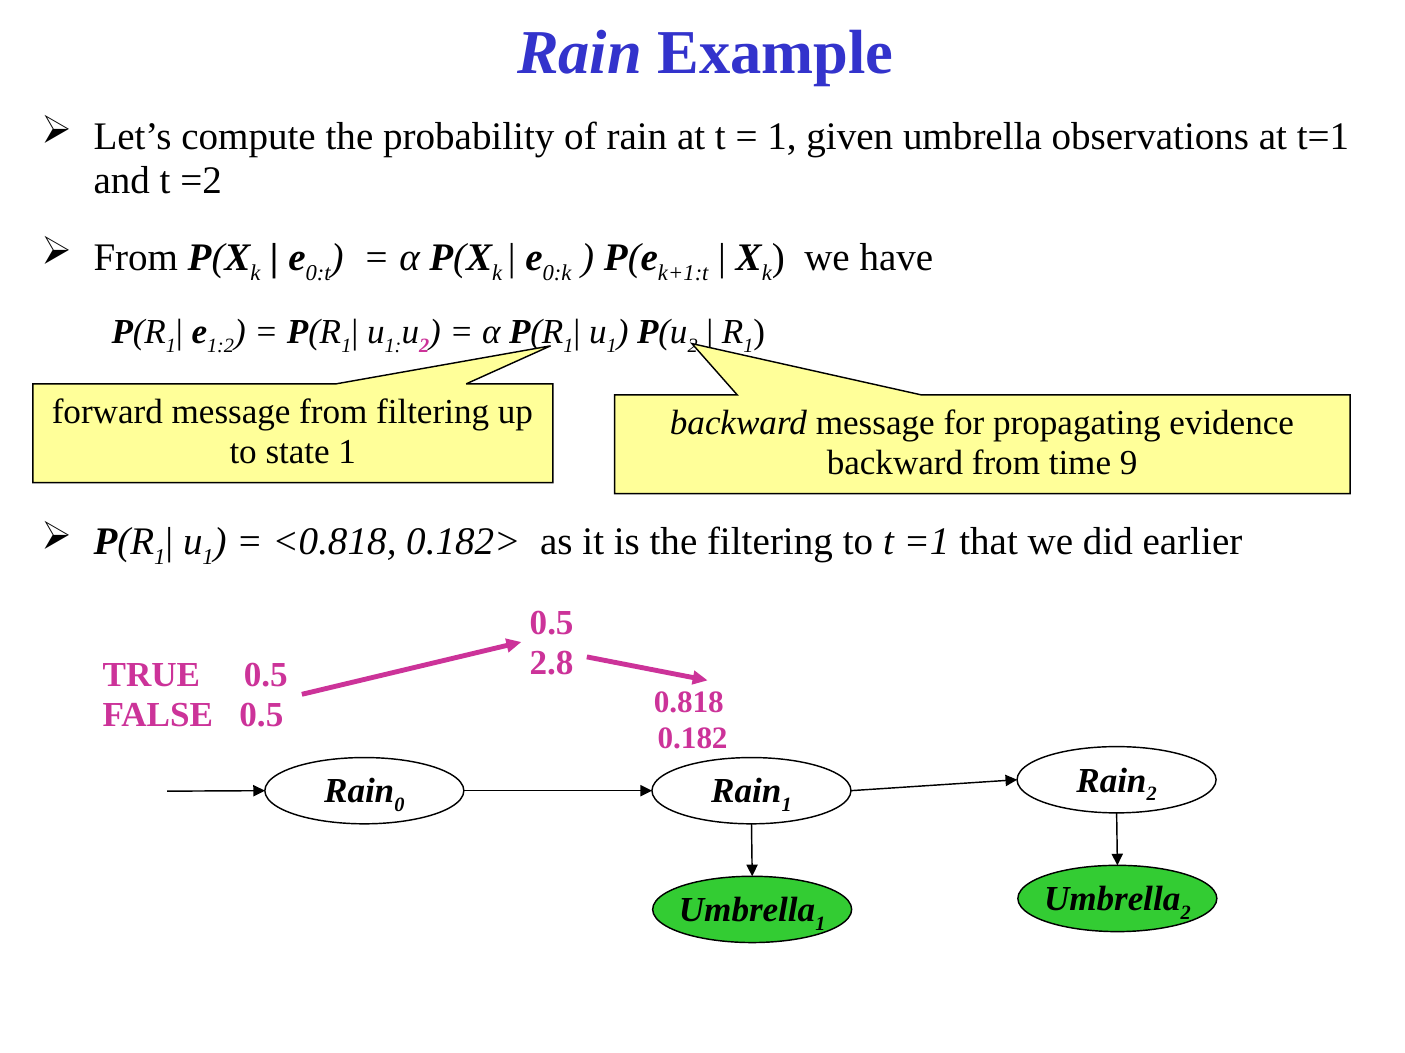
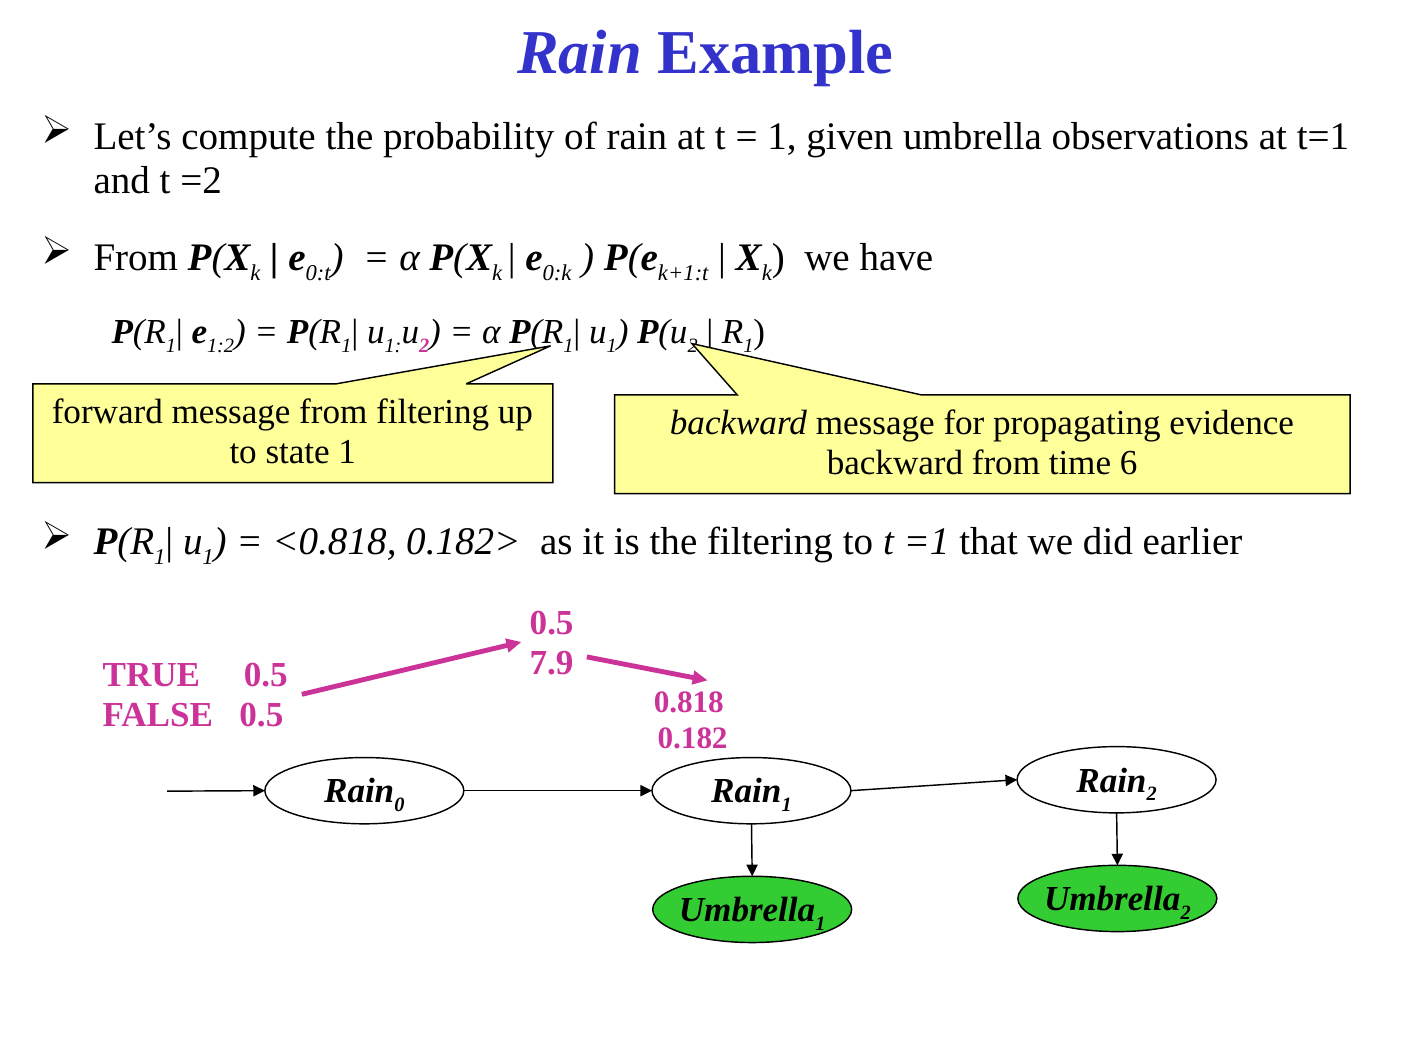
9: 9 -> 6 (1129, 463)
2.8: 2.8 -> 7.9 (552, 663)
